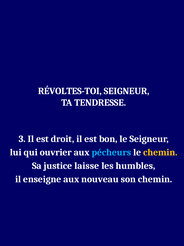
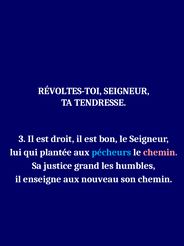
ouvrier: ouvrier -> plantée (56, 152)
chemin colour: yellow -> pink (160, 152)
laisse: laisse -> grand (87, 165)
